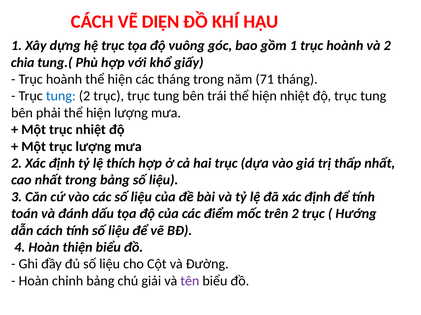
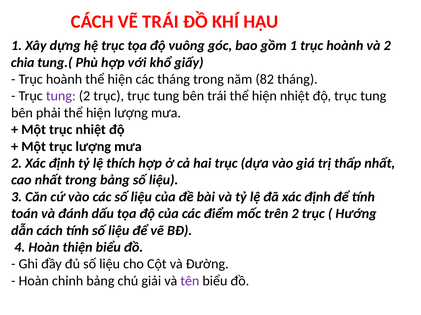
VẼ DIỆN: DIỆN -> TRÁI (161, 22)
71: 71 -> 82 (265, 79)
tung colour: blue -> purple (61, 96)
